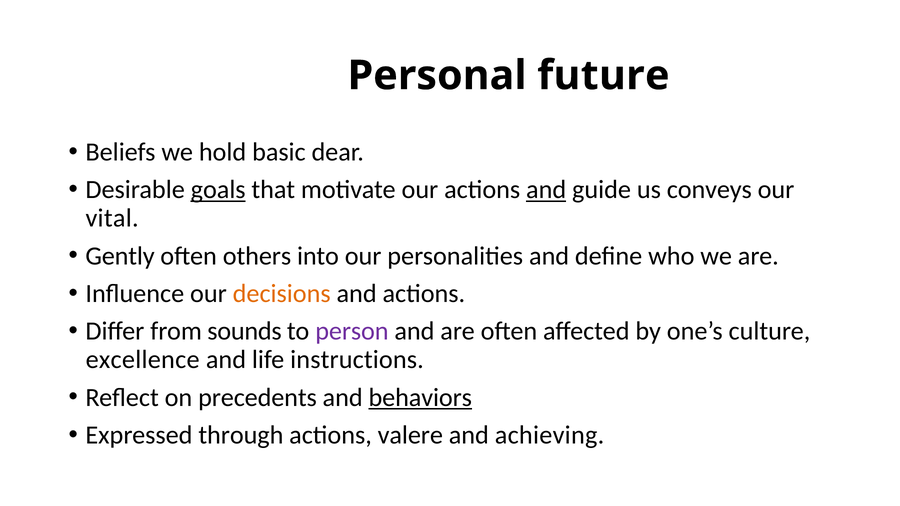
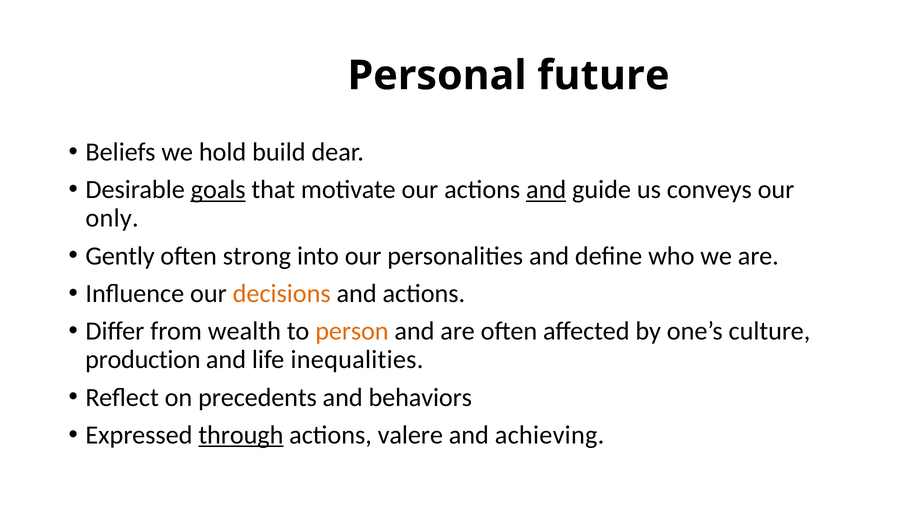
basic: basic -> build (279, 152)
vital: vital -> only (112, 218)
others: others -> strong (257, 256)
sounds: sounds -> wealth (244, 331)
person colour: purple -> orange (352, 331)
excellence: excellence -> production (143, 360)
instructions: instructions -> inequalities (357, 360)
behaviors underline: present -> none (420, 398)
through underline: none -> present (241, 435)
